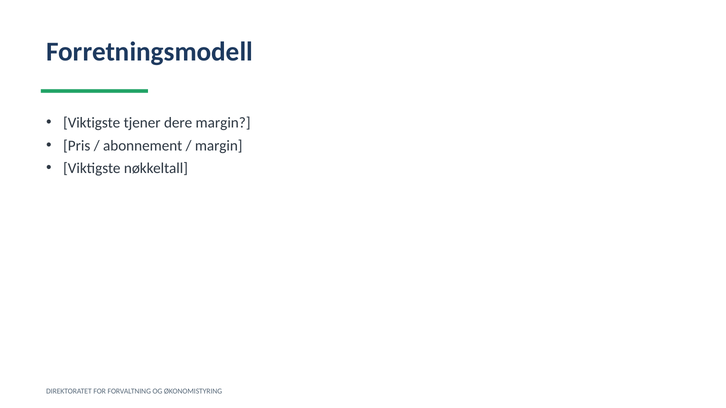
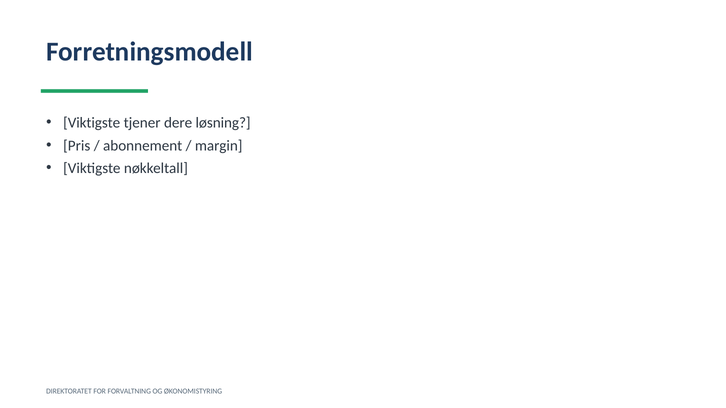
dere margin: margin -> løsning (223, 123)
